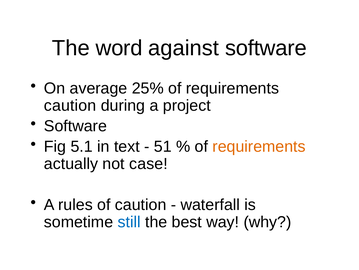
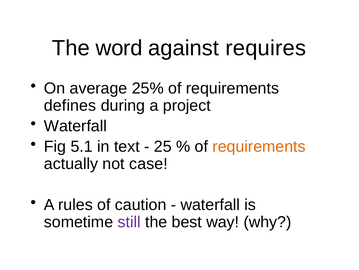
against software: software -> requires (266, 48)
caution: caution -> defines (70, 105)
Software: Software -> Waterfall (75, 126)
51: 51 -> 25 (163, 146)
still colour: blue -> purple (129, 222)
